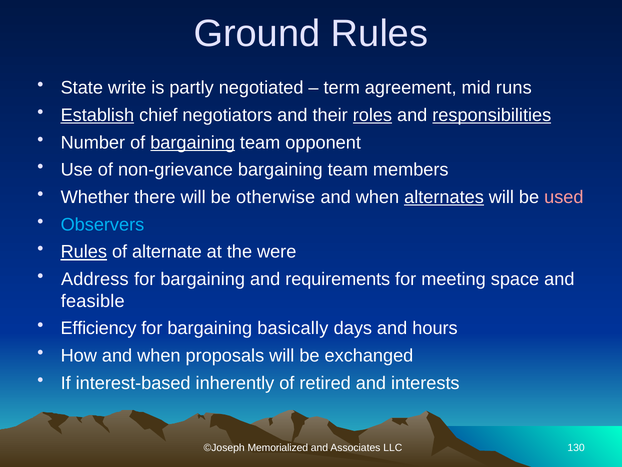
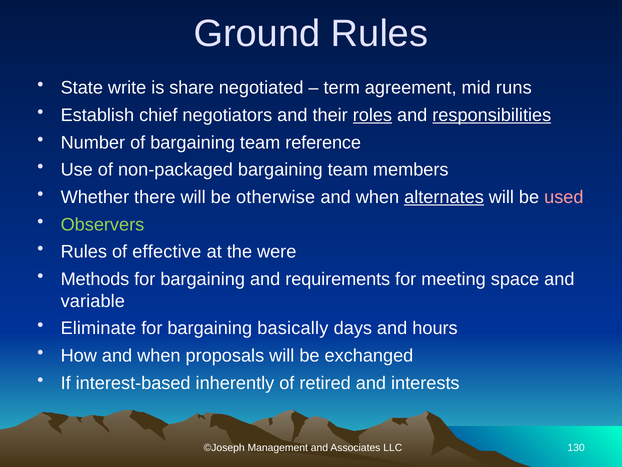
partly: partly -> share (192, 88)
Establish underline: present -> none (97, 115)
bargaining underline: present -> none (193, 142)
opponent: opponent -> reference (323, 142)
non-grievance: non-grievance -> non-packaged (175, 170)
Observers colour: light blue -> light green (102, 224)
Rules underline: present -> none (84, 252)
alternate: alternate -> effective (167, 252)
Address: Address -> Methods (95, 279)
feasible: feasible -> variable (93, 301)
Efficiency: Efficiency -> Eliminate (98, 328)
Memorialized: Memorialized -> Management (278, 448)
